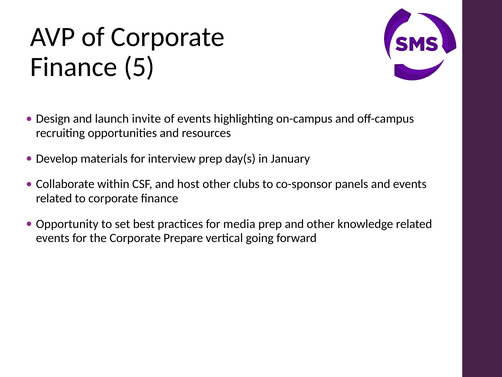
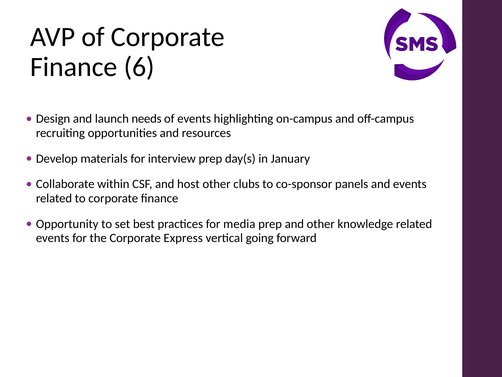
5: 5 -> 6 (139, 67)
invite: invite -> needs (147, 119)
Prepare: Prepare -> Express (183, 238)
